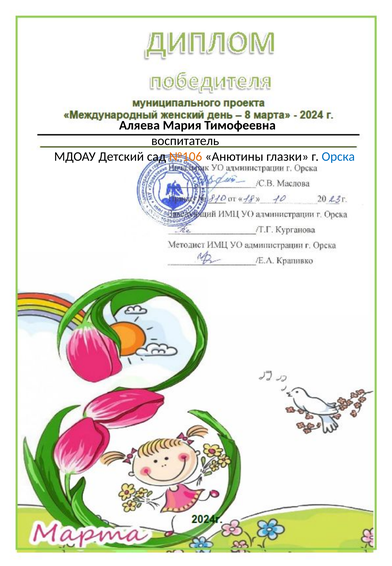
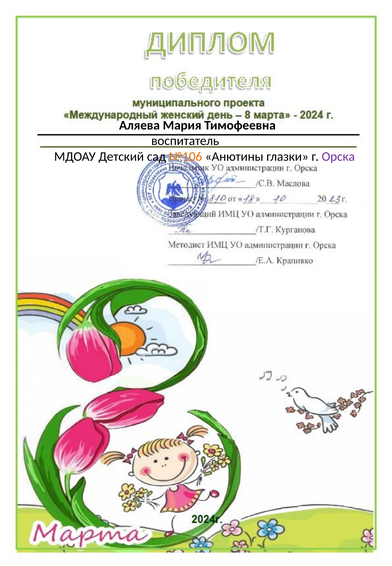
Орска colour: blue -> purple (338, 157)
